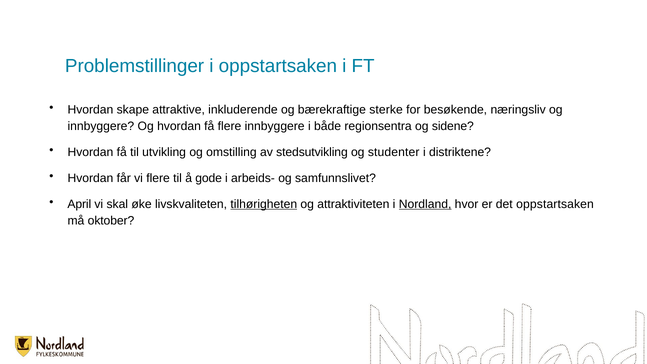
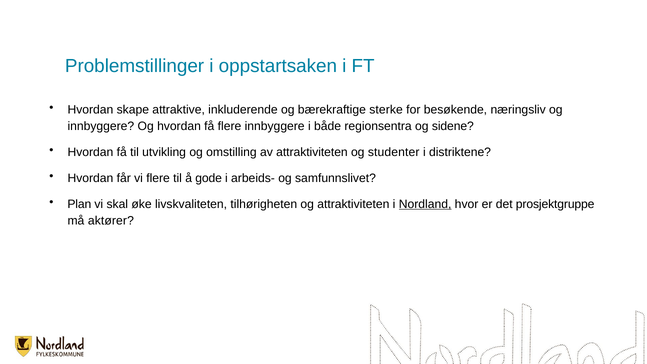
av stedsutvikling: stedsutvikling -> attraktiviteten (312, 152)
April: April -> Plan (79, 204)
tilhørigheten underline: present -> none (264, 204)
det oppstartsaken: oppstartsaken -> prosjektgruppe (555, 204)
oktober: oktober -> aktører (111, 221)
